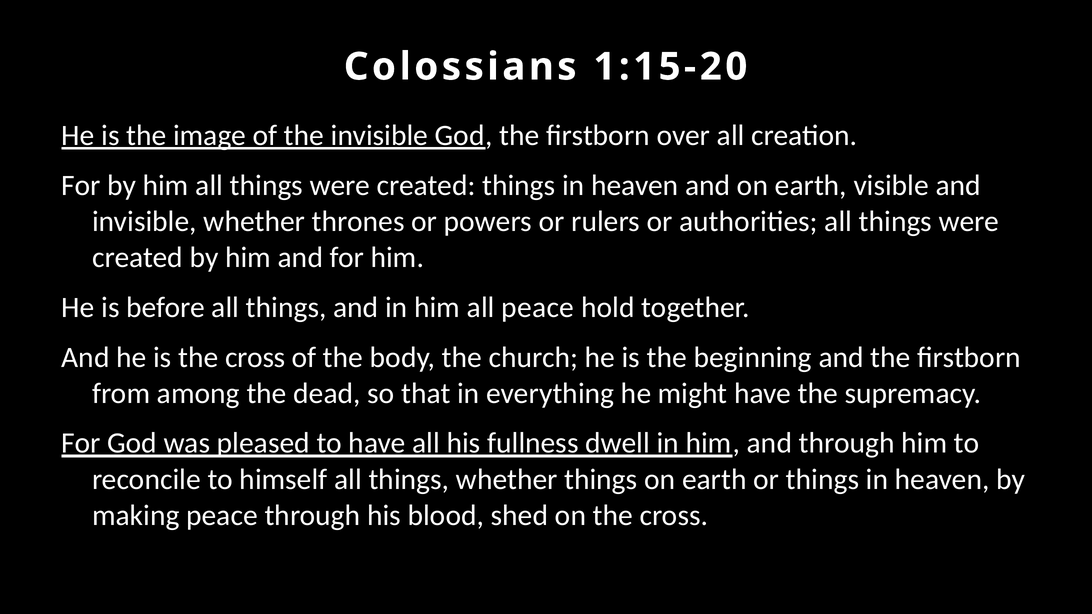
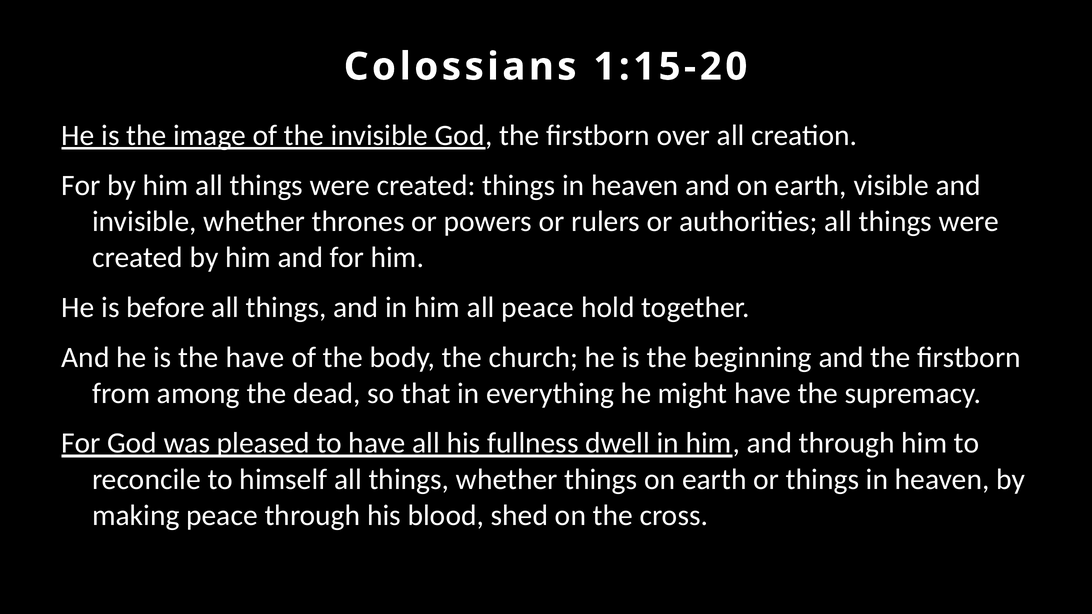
is the cross: cross -> have (255, 357)
